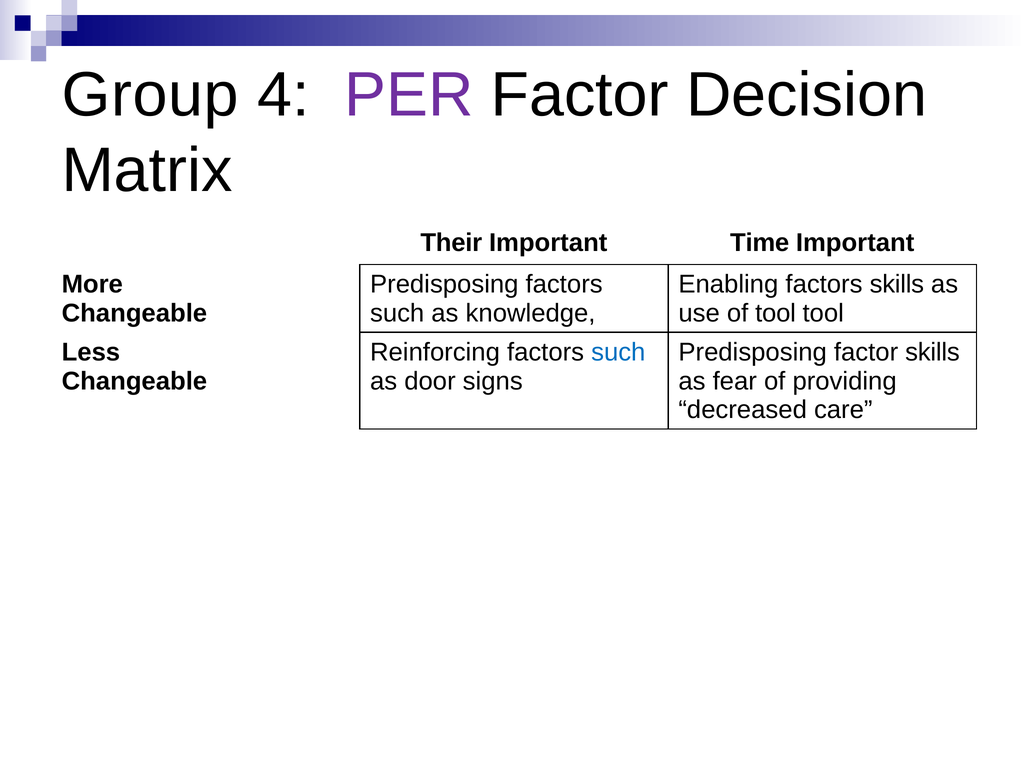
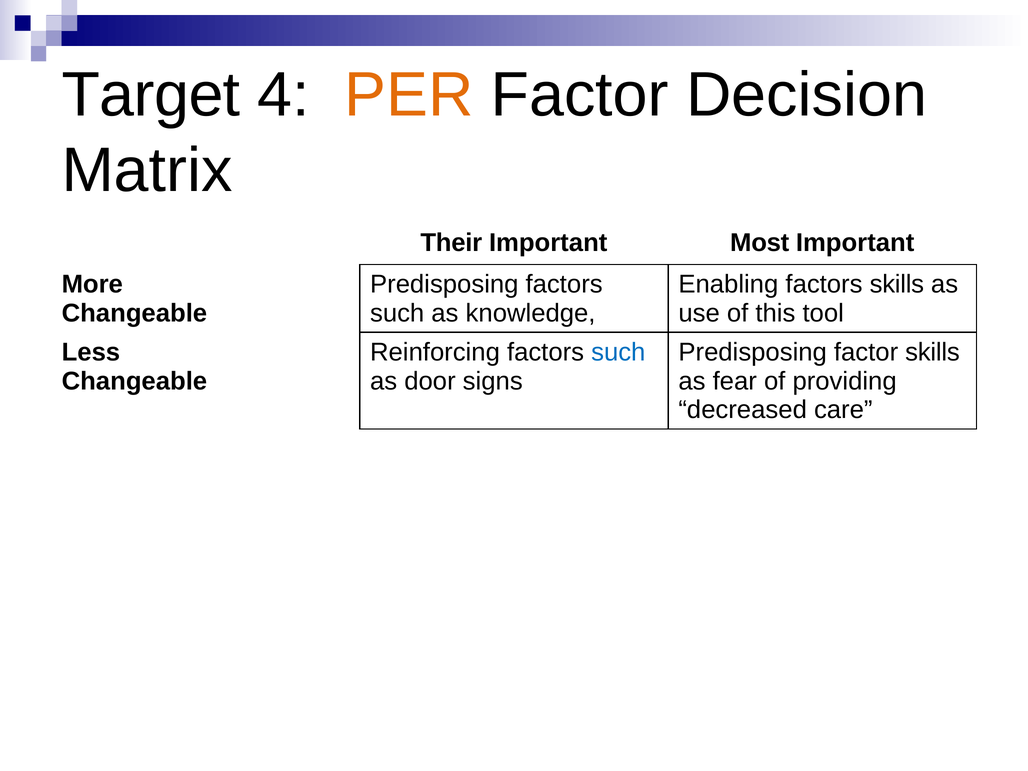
Group: Group -> Target (151, 95)
PER colour: purple -> orange (409, 95)
Time: Time -> Most (760, 243)
of tool: tool -> this (775, 313)
